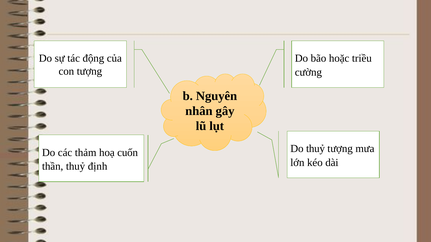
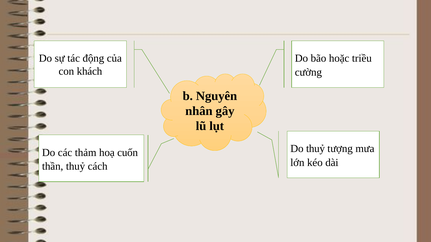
con tượng: tượng -> khách (89, 71)
định: định -> cách (98, 167)
